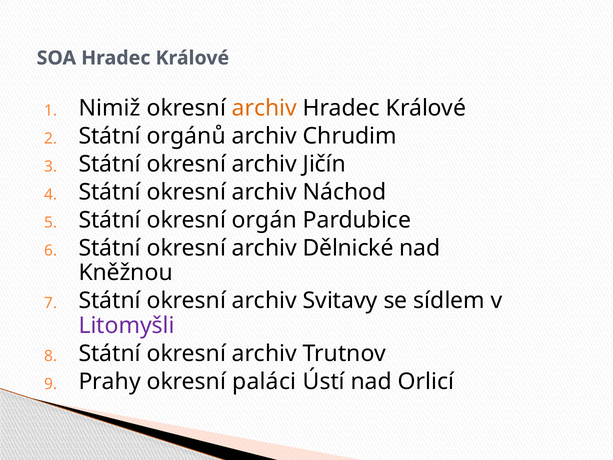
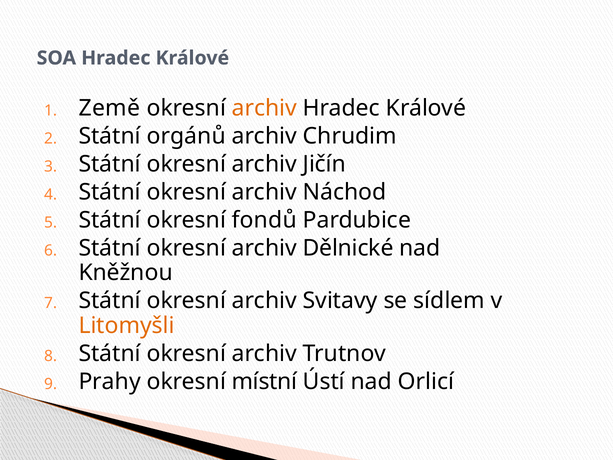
Nimiž: Nimiž -> Země (110, 108)
orgán: orgán -> fondů (264, 220)
Litomyšli colour: purple -> orange (127, 325)
paláci: paláci -> místní (265, 381)
